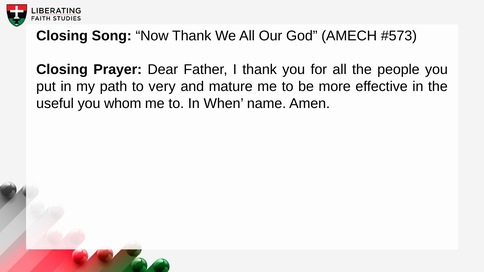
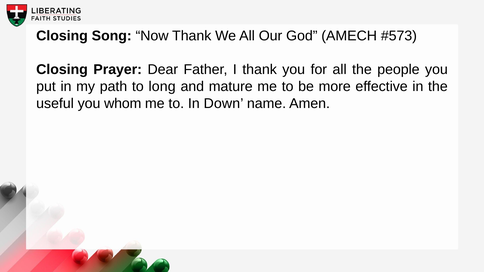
very: very -> long (162, 87)
When: When -> Down (224, 104)
